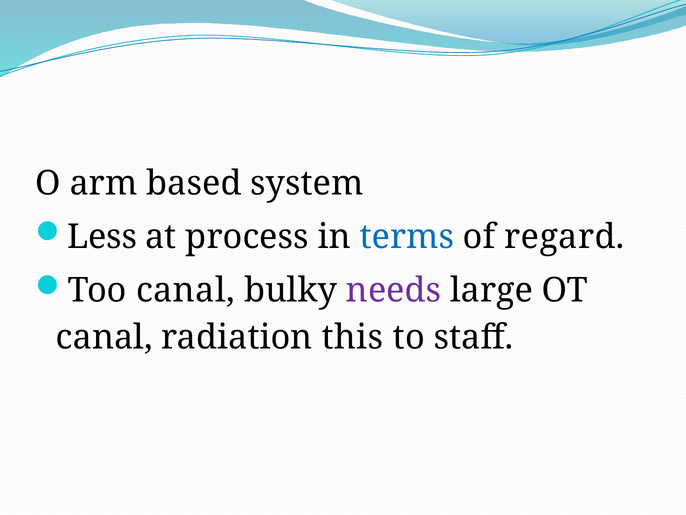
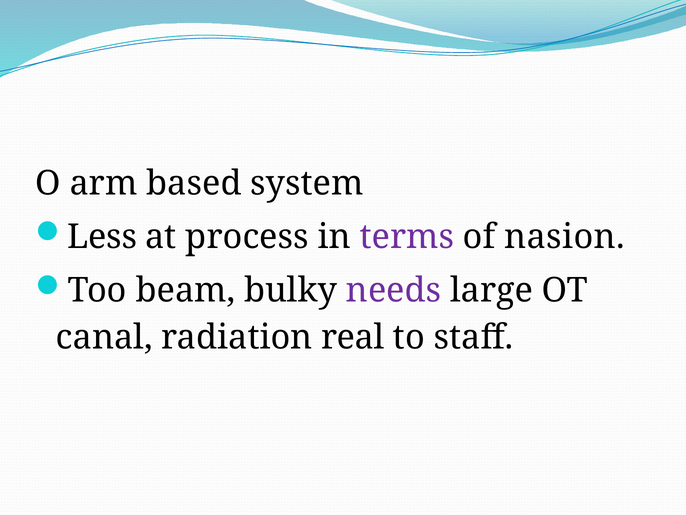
terms colour: blue -> purple (407, 237)
regard: regard -> nasion (565, 237)
Too canal: canal -> beam (185, 290)
this: this -> real (353, 337)
